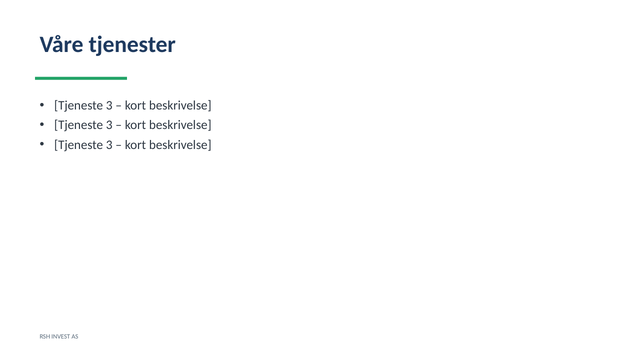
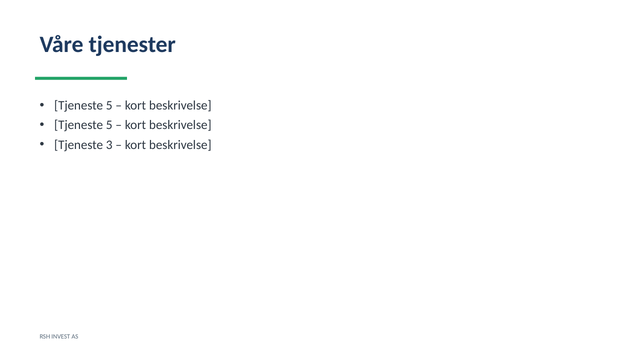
3: 3 -> 5 (109, 106)
3: 3 -> 5 (109, 125)
